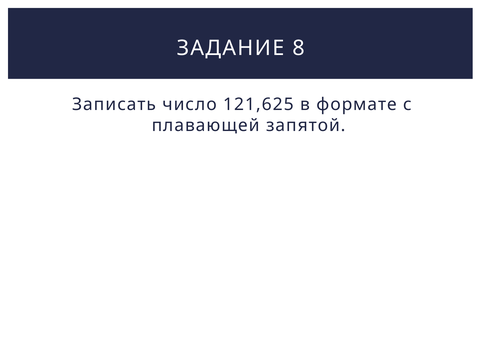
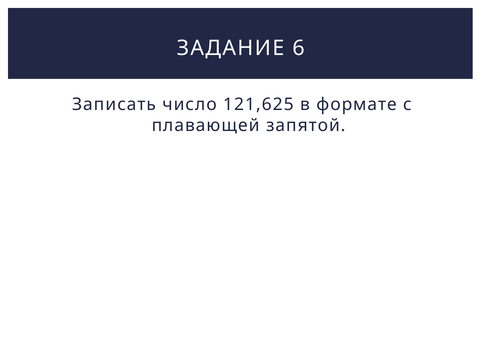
8: 8 -> 6 (299, 48)
